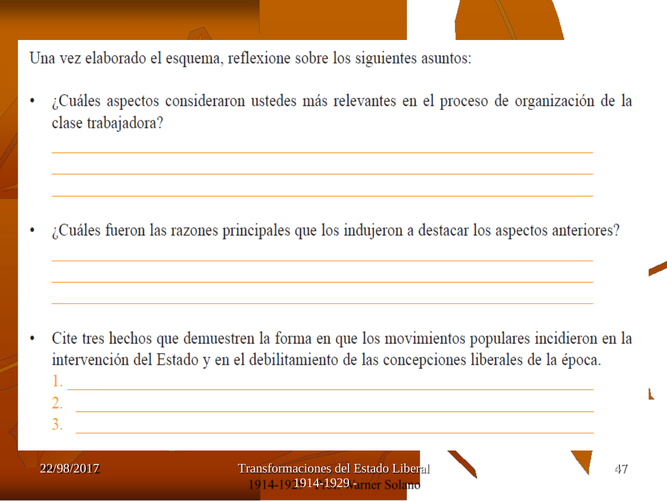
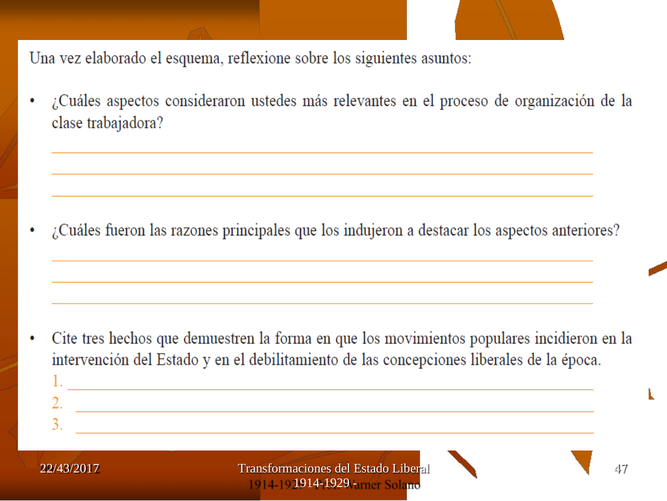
22/98/2017: 22/98/2017 -> 22/43/2017 (70, 468)
